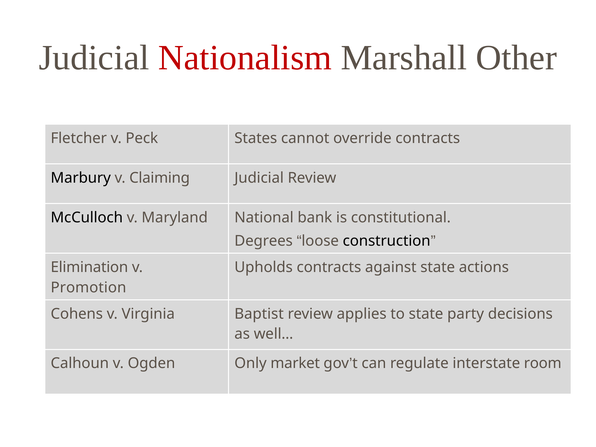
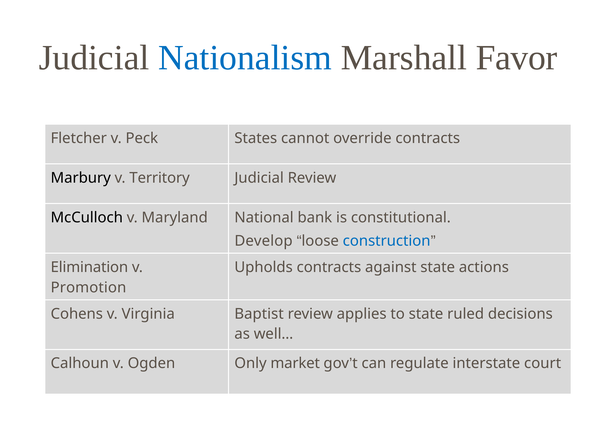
Nationalism colour: red -> blue (245, 58)
Other: Other -> Favor (517, 58)
Claiming: Claiming -> Territory (160, 178)
Degrees: Degrees -> Develop (264, 241)
construction colour: black -> blue (387, 241)
party: party -> ruled (466, 314)
room: room -> court (543, 363)
